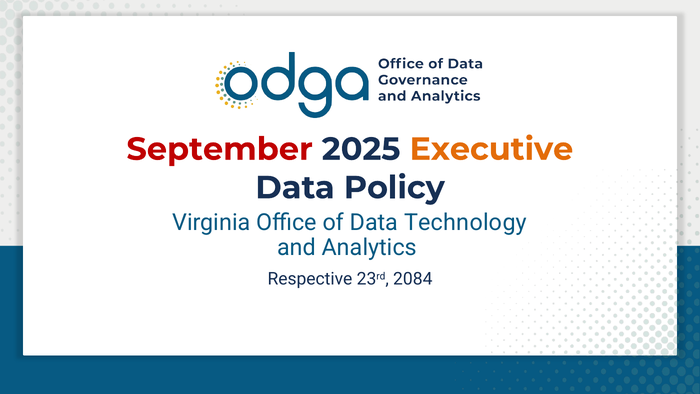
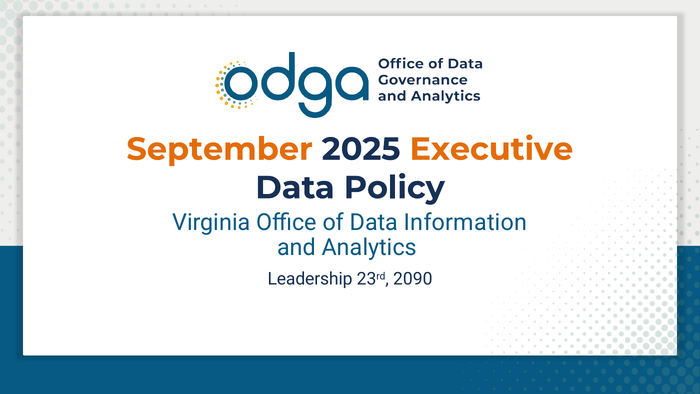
September colour: red -> orange (220, 149)
Technology: Technology -> Information (466, 222)
Respective: Respective -> Leadership (310, 279)
2084: 2084 -> 2090 (413, 279)
